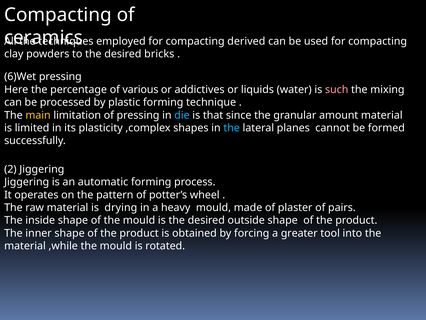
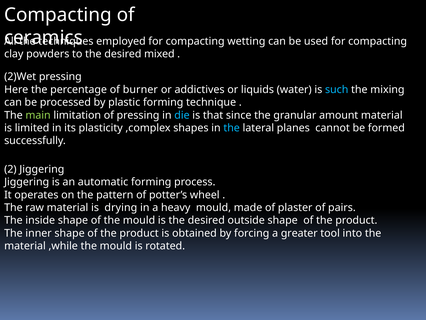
derived: derived -> wetting (246, 41)
bricks: bricks -> mixed (159, 54)
6)Wet: 6)Wet -> 2)Wet (20, 77)
various: various -> burner (140, 89)
such colour: pink -> light blue (337, 89)
main colour: yellow -> light green (38, 115)
